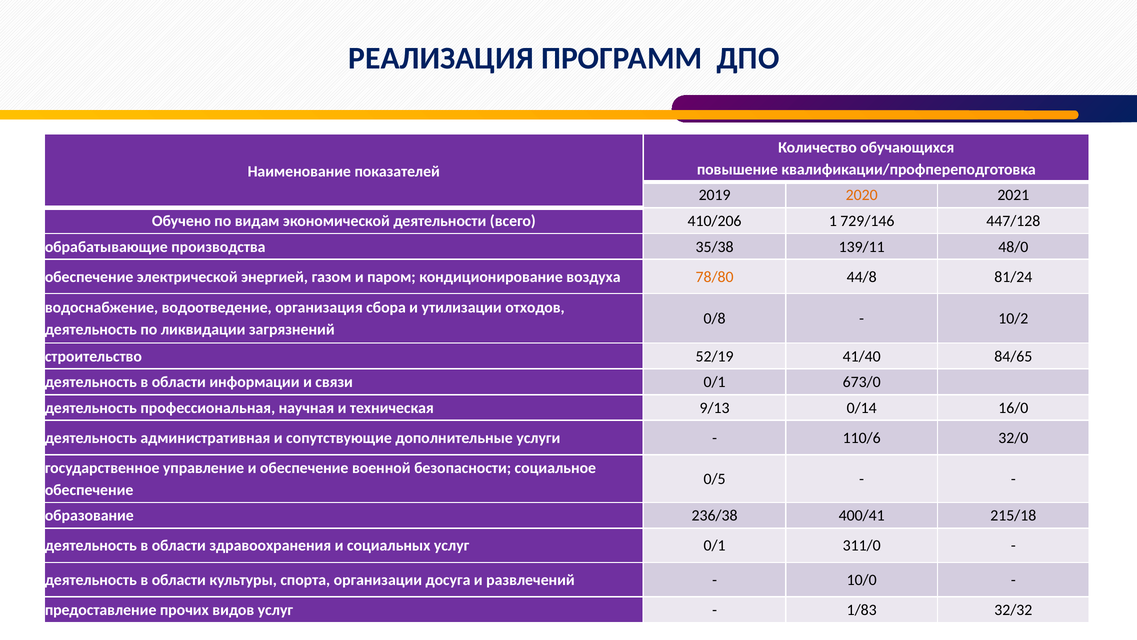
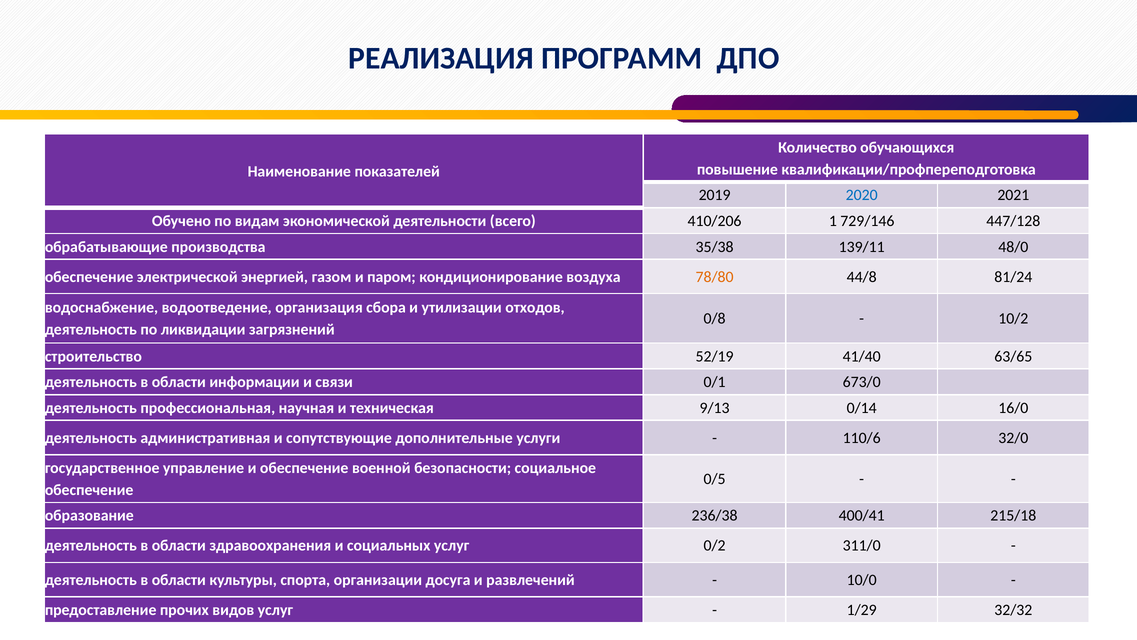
2020 colour: orange -> blue (862, 195)
84/65: 84/65 -> 63/65 (1013, 356)
услуг 0/1: 0/1 -> 0/2 (715, 545)
1/83: 1/83 -> 1/29 (862, 610)
